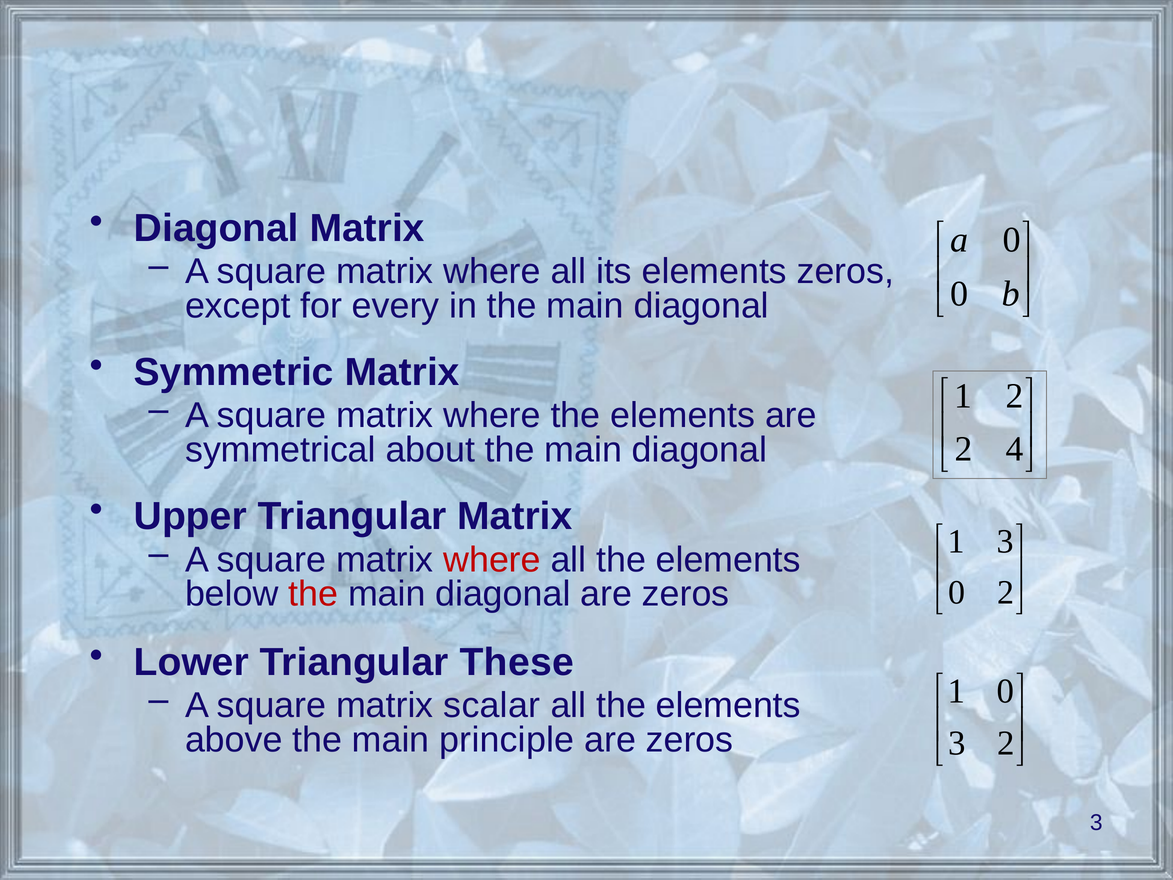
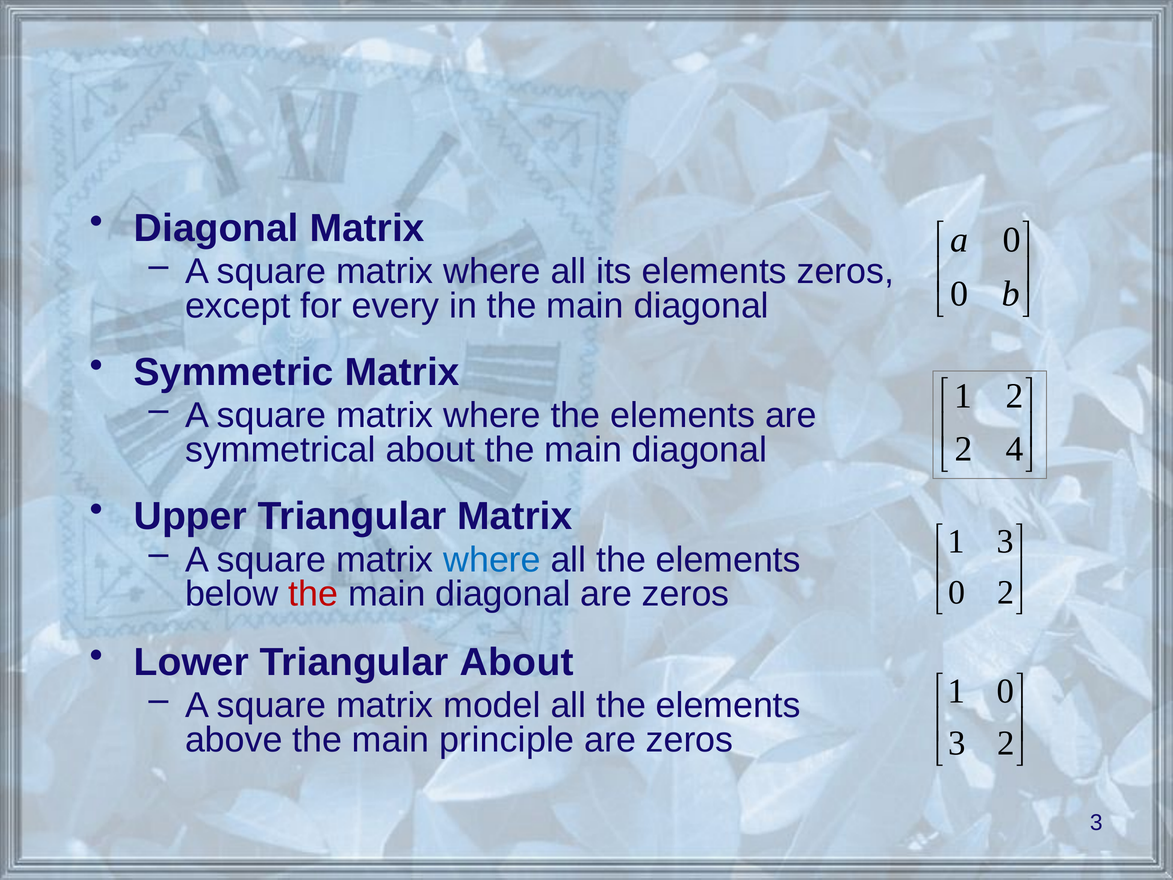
where colour: red -> blue (492, 560)
Triangular These: These -> About (517, 662)
scalar: scalar -> model (492, 705)
